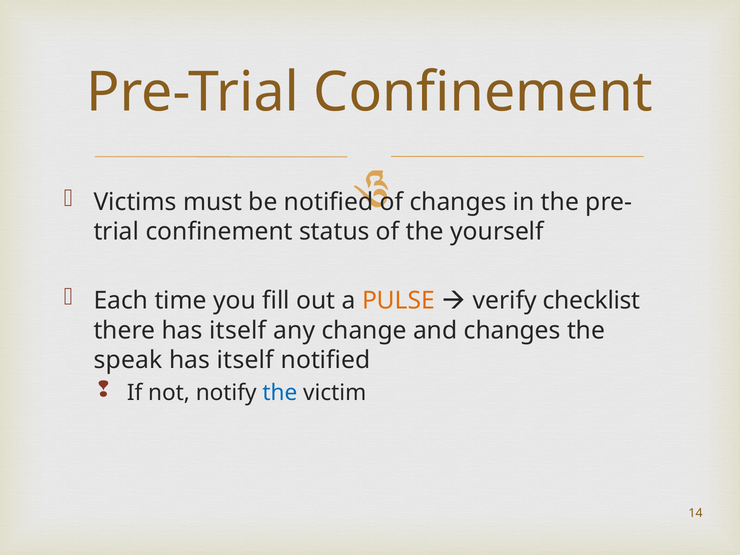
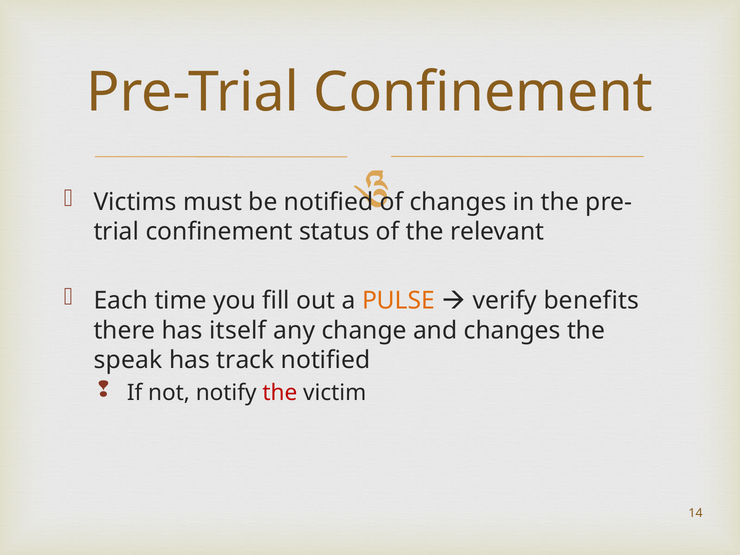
yourself: yourself -> relevant (497, 232)
checklist: checklist -> benefits (591, 301)
itself: itself -> track (245, 360)
the colour: blue -> red (280, 393)
